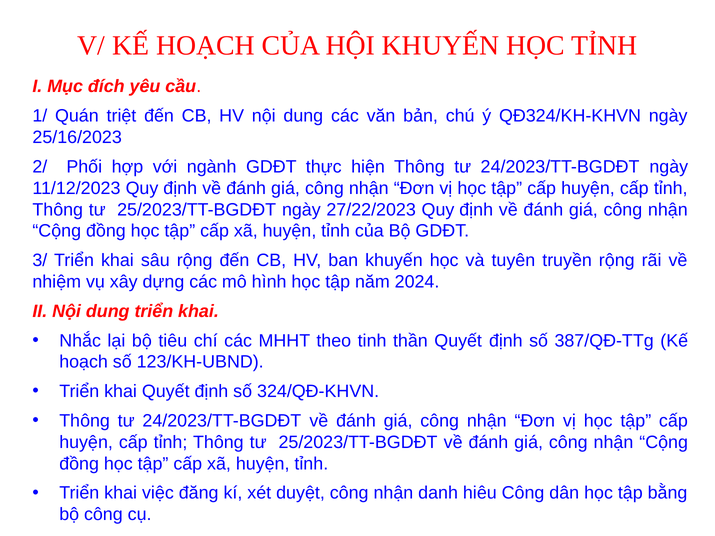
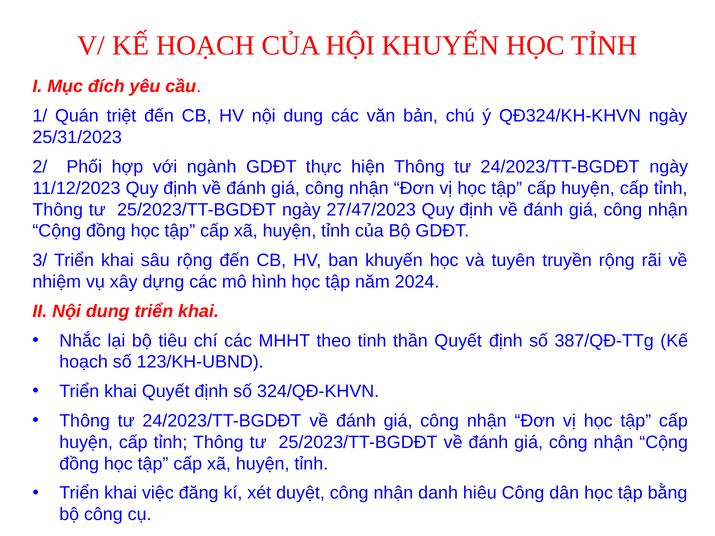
25/16/2023: 25/16/2023 -> 25/31/2023 (77, 137)
27/22/2023: 27/22/2023 -> 27/47/2023 (371, 210)
